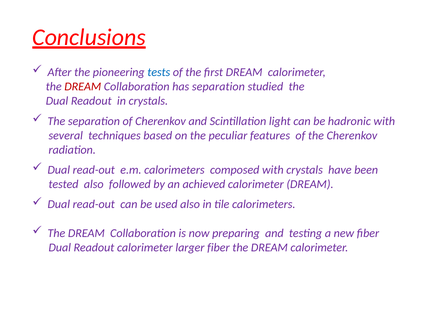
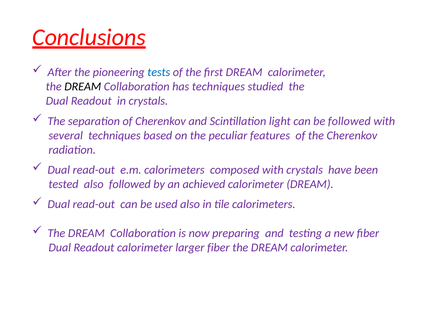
DREAM colour: red -> black (83, 87)
has separation: separation -> techniques (218, 87)
be hadronic: hadronic -> followed (349, 121)
